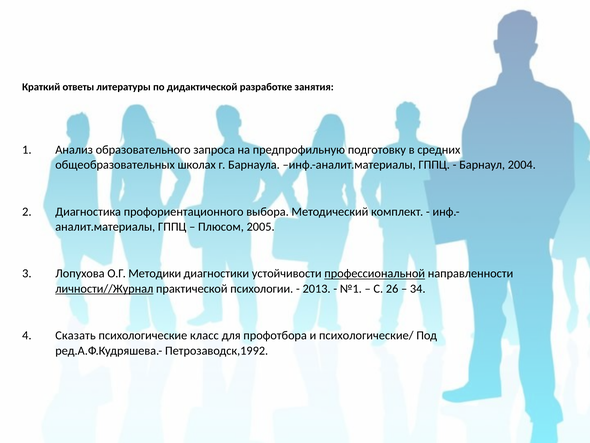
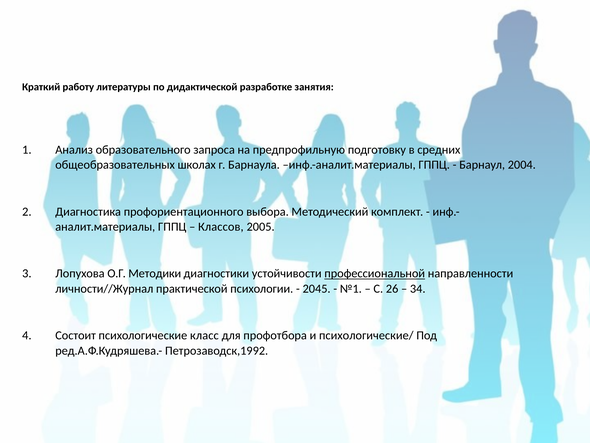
ответы: ответы -> работу (78, 87)
Плюсом: Плюсом -> Классов (221, 226)
личности//Журнал underline: present -> none (104, 288)
2013: 2013 -> 2045 (317, 288)
Сказать: Сказать -> Состоит (76, 335)
